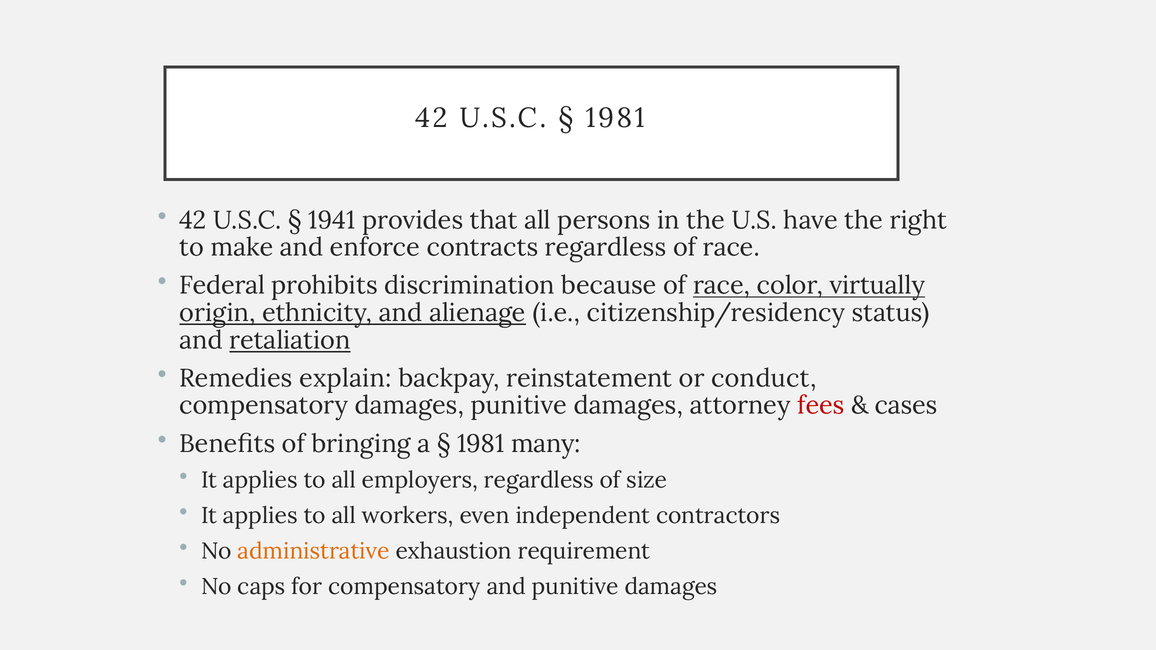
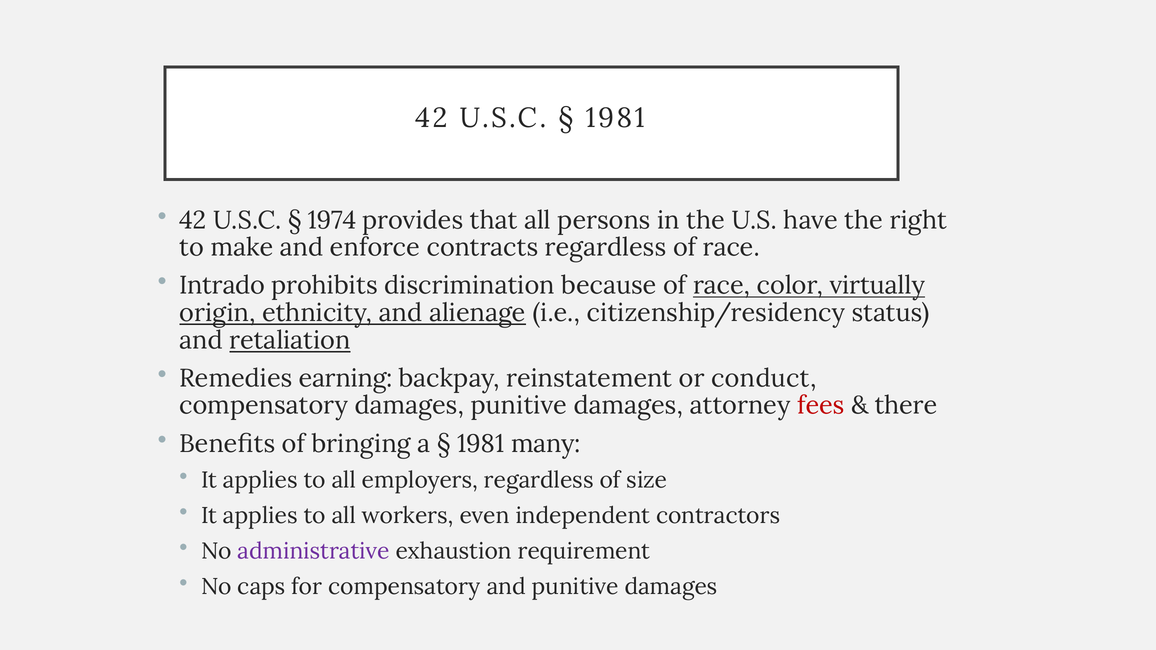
1941: 1941 -> 1974 (332, 220)
Federal: Federal -> Intrado (222, 286)
explain: explain -> earning (346, 378)
cases: cases -> there (906, 406)
administrative colour: orange -> purple (314, 551)
